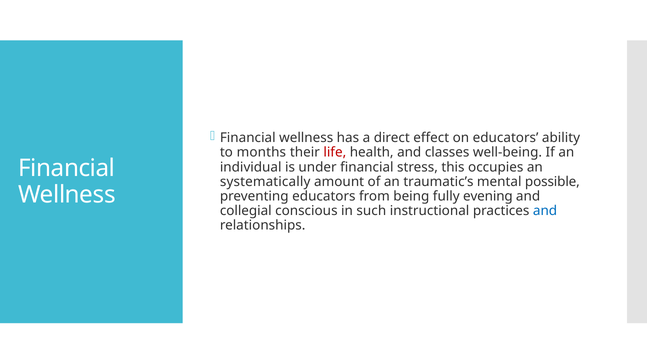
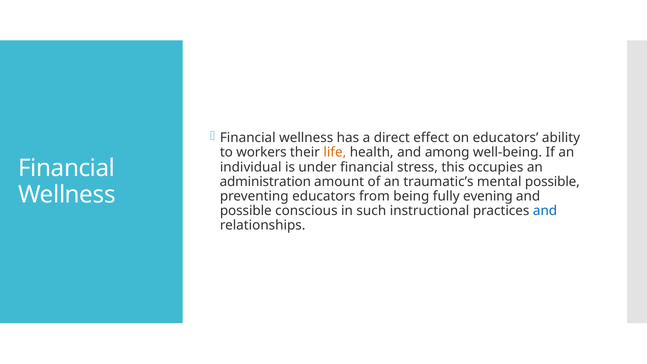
months: months -> workers (261, 153)
life colour: red -> orange (335, 153)
classes: classes -> among (447, 153)
systematically: systematically -> administration (265, 182)
collegial: collegial -> possible (246, 211)
